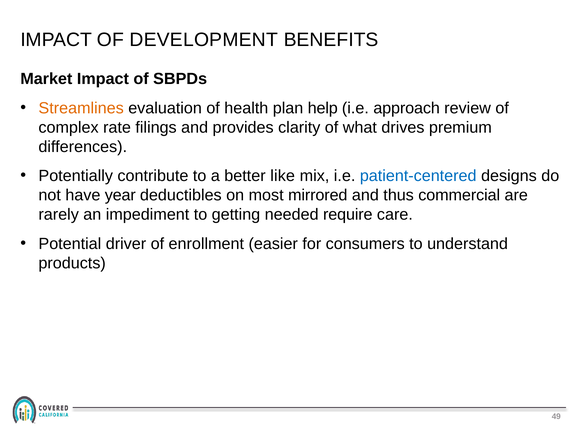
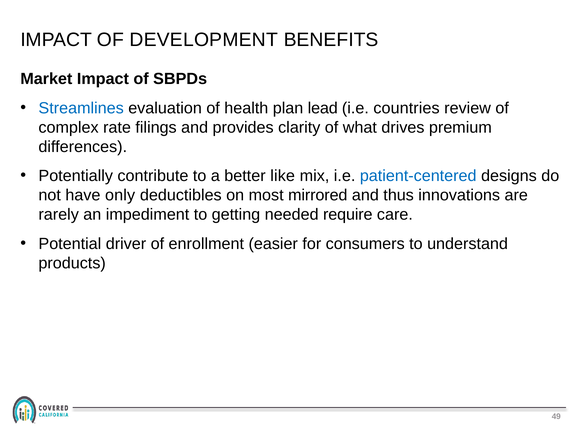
Streamlines colour: orange -> blue (81, 108)
help: help -> lead (323, 108)
approach: approach -> countries (406, 108)
year: year -> only (120, 195)
commercial: commercial -> innovations (459, 195)
